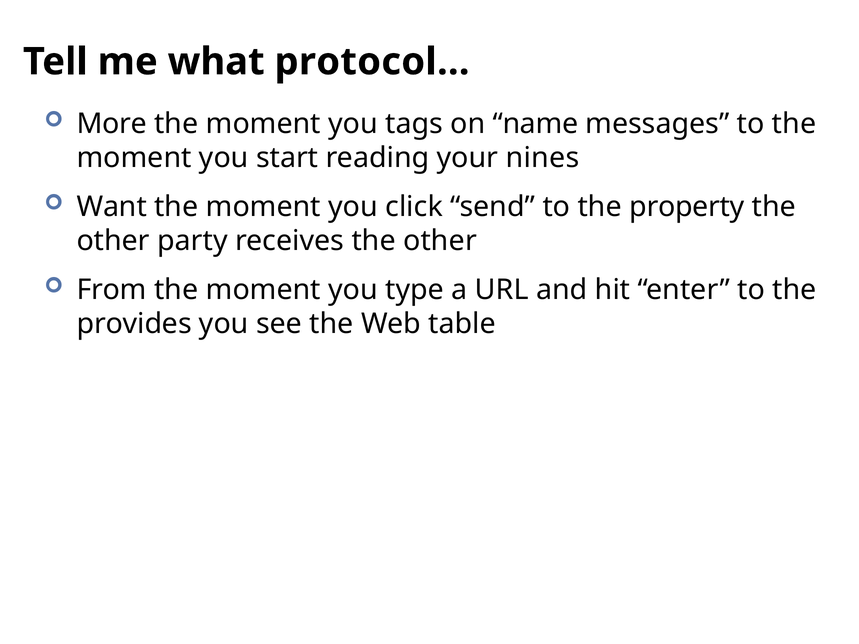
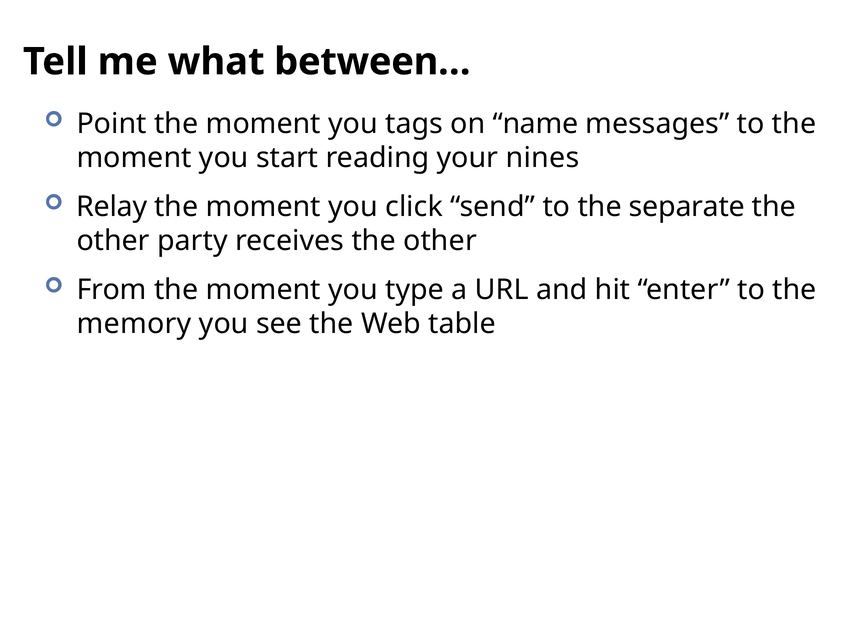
protocol…: protocol… -> between… (372, 62)
More: More -> Point (112, 124)
Want: Want -> Relay (112, 207)
property: property -> separate (687, 207)
provides: provides -> memory (134, 324)
